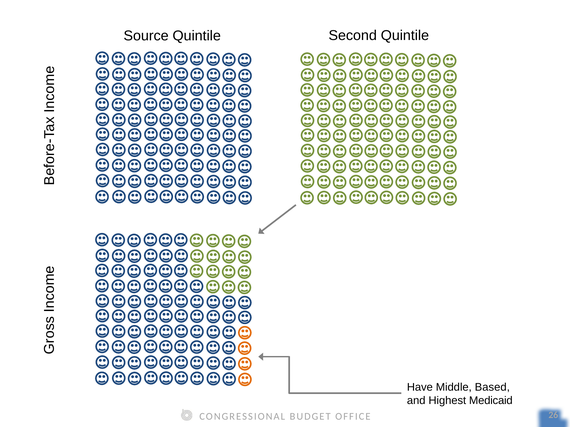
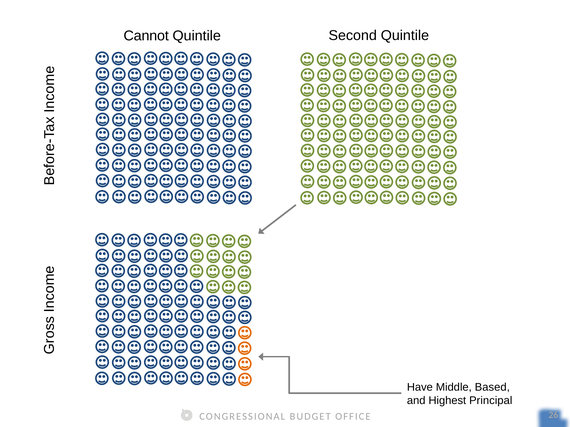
Source: Source -> Cannot (146, 36)
Medicaid: Medicaid -> Principal (491, 401)
